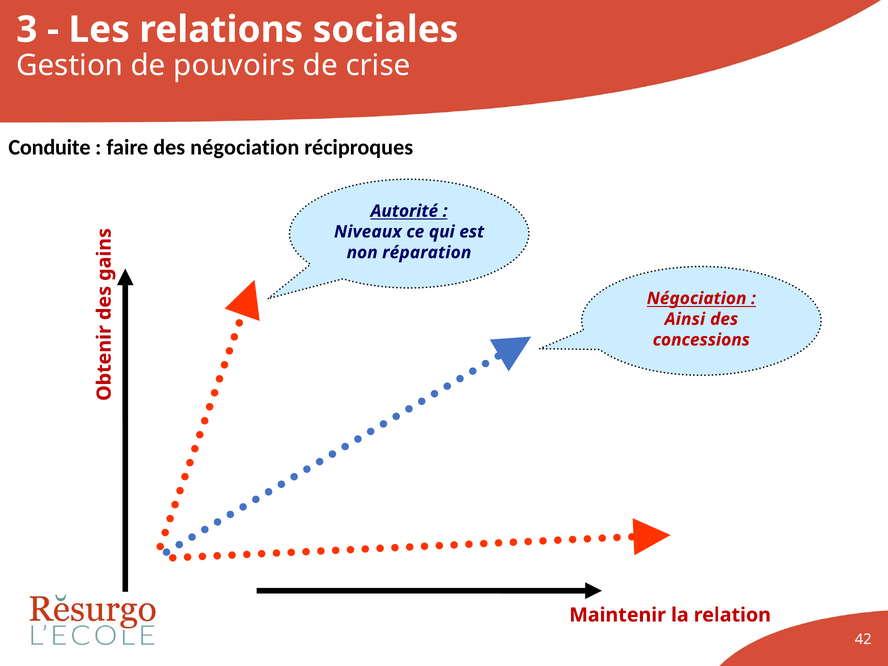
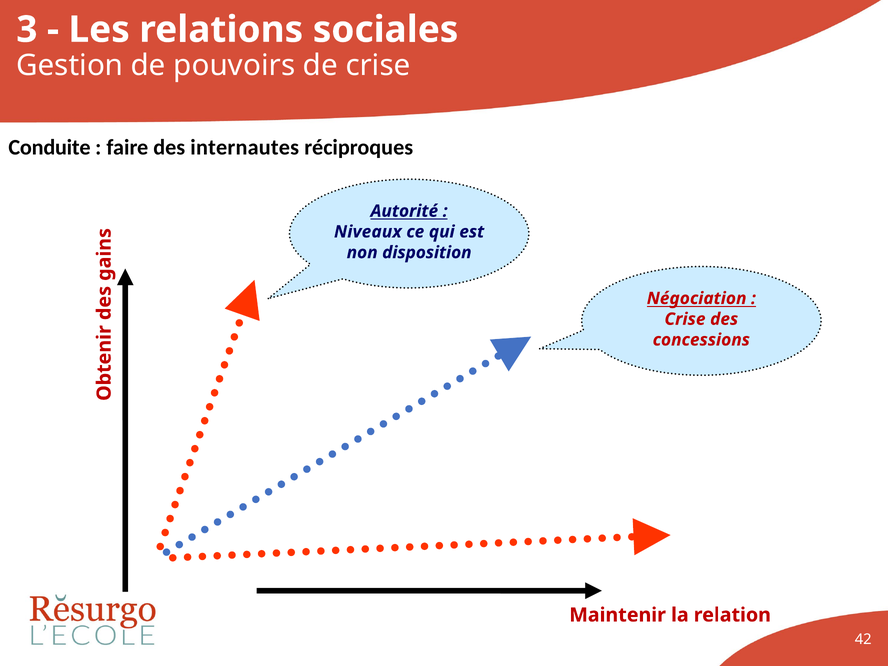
des négociation: négociation -> internautes (245, 147)
réparation: réparation -> disposition (427, 253)
Ainsi: Ainsi -> Crise (685, 319)
